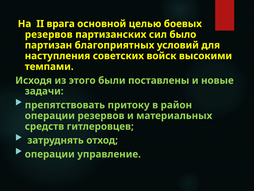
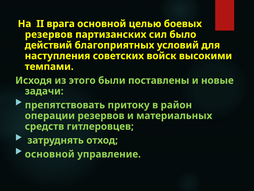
партизан: партизан -> действий (48, 45)
операции: операции -> основной (50, 154)
